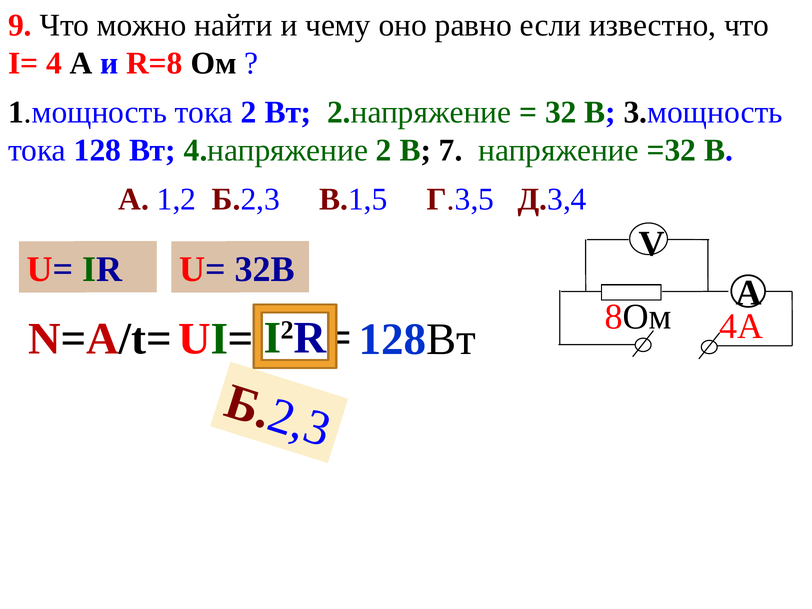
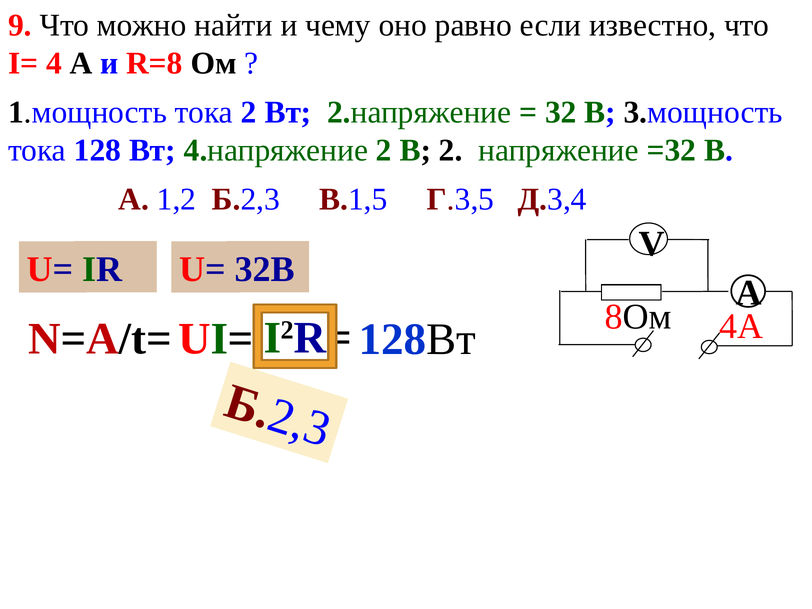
В 7: 7 -> 2 (451, 150)
